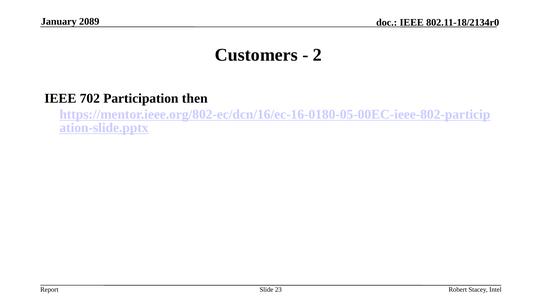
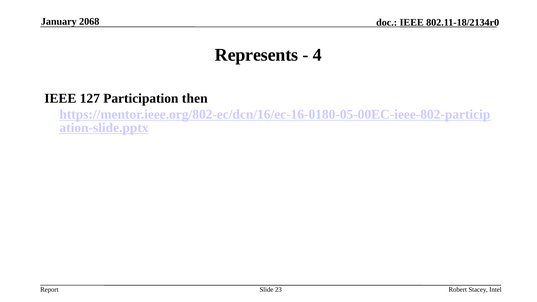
2089: 2089 -> 2068 (89, 21)
Customers: Customers -> Represents (257, 55)
2: 2 -> 4 (317, 55)
702: 702 -> 127 (90, 98)
